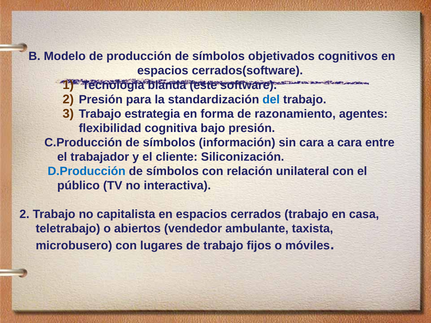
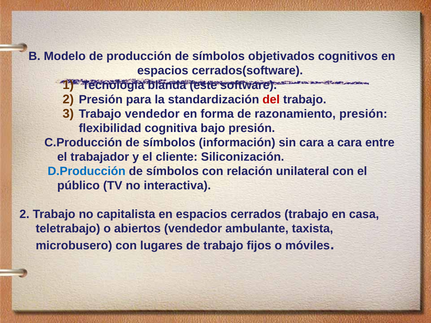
del colour: blue -> red (271, 100)
Trabajo estrategia: estrategia -> vendedor (152, 114)
razonamiento agentes: agentes -> presión (363, 114)
